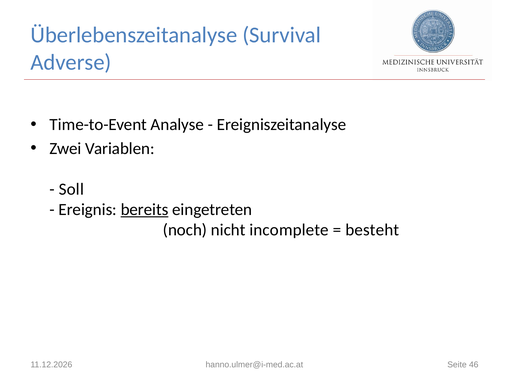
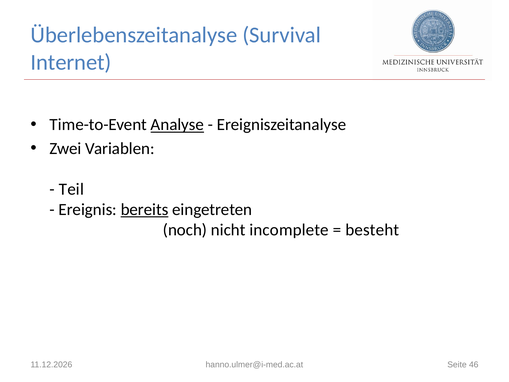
Adverse: Adverse -> Internet (71, 62)
Analyse underline: none -> present (177, 125)
Soll: Soll -> Teil (71, 189)
